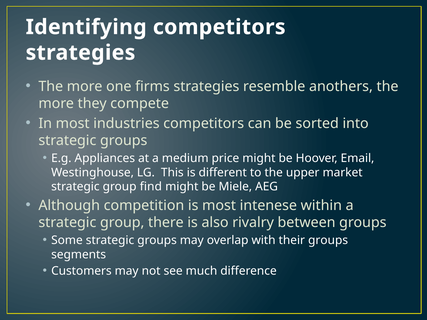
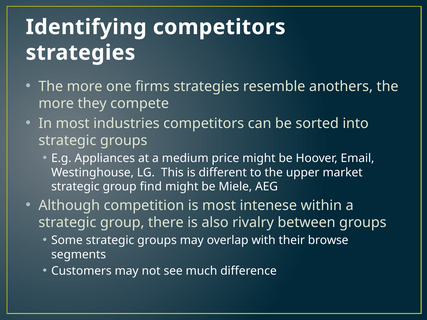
their groups: groups -> browse (328, 240)
